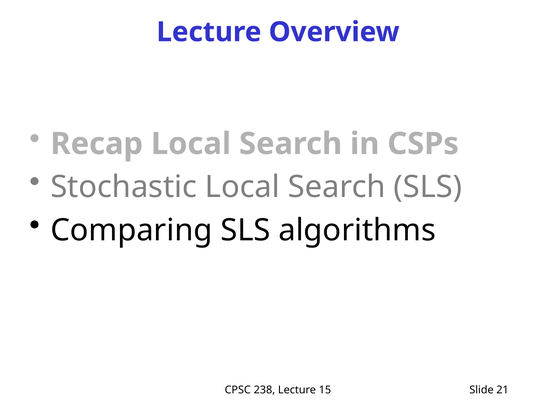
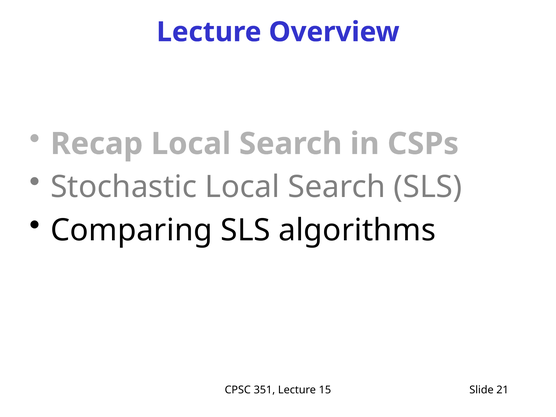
238: 238 -> 351 (264, 390)
